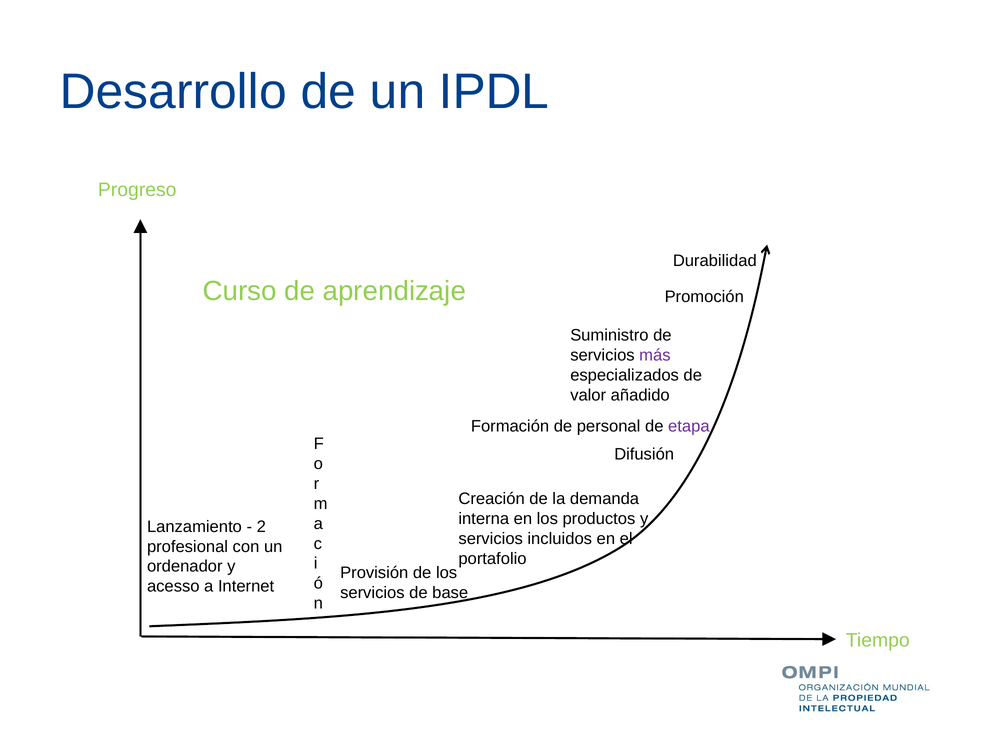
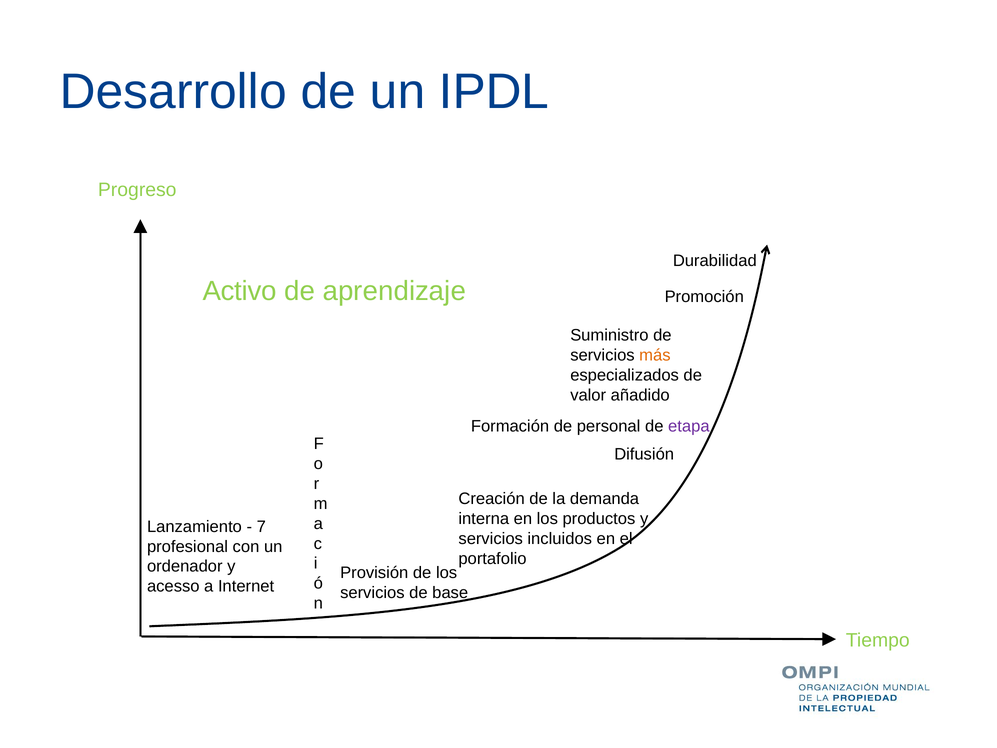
Curso: Curso -> Activo (240, 291)
más colour: purple -> orange (655, 355)
2: 2 -> 7 (261, 526)
